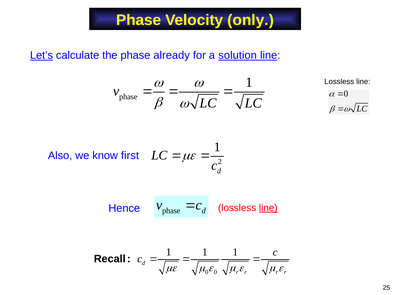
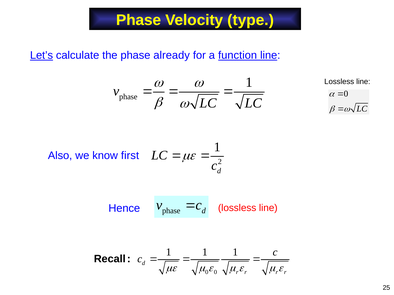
only: only -> type (251, 20)
solution: solution -> function (238, 55)
line underline: present -> none (268, 208)
